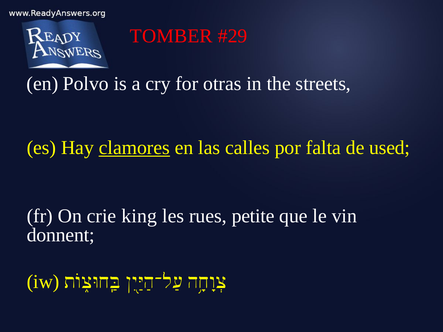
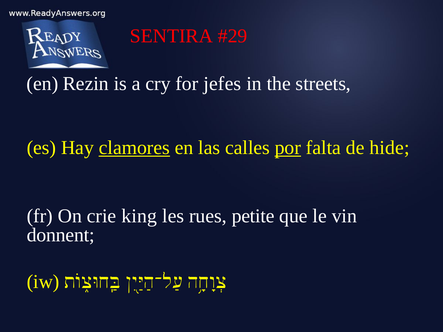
TOMBER: TOMBER -> SENTIRA (171, 36)
Polvo: Polvo -> Rezin (86, 84)
otras: otras -> jefes (222, 84)
por underline: none -> present (288, 148)
used: used -> hide (389, 148)
